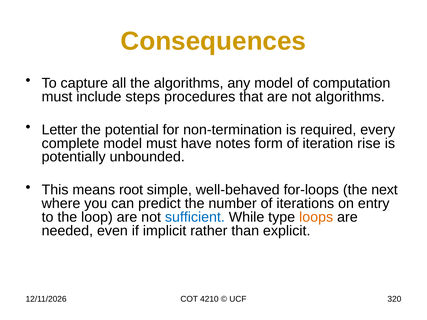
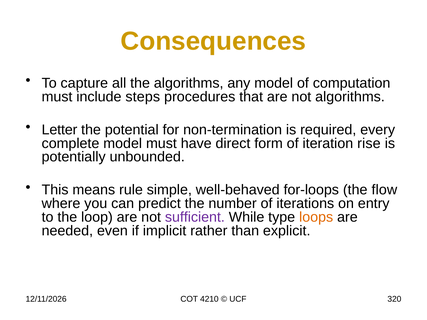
notes: notes -> direct (233, 143)
root: root -> rule (131, 190)
next: next -> flow (384, 190)
sufficient colour: blue -> purple (195, 217)
